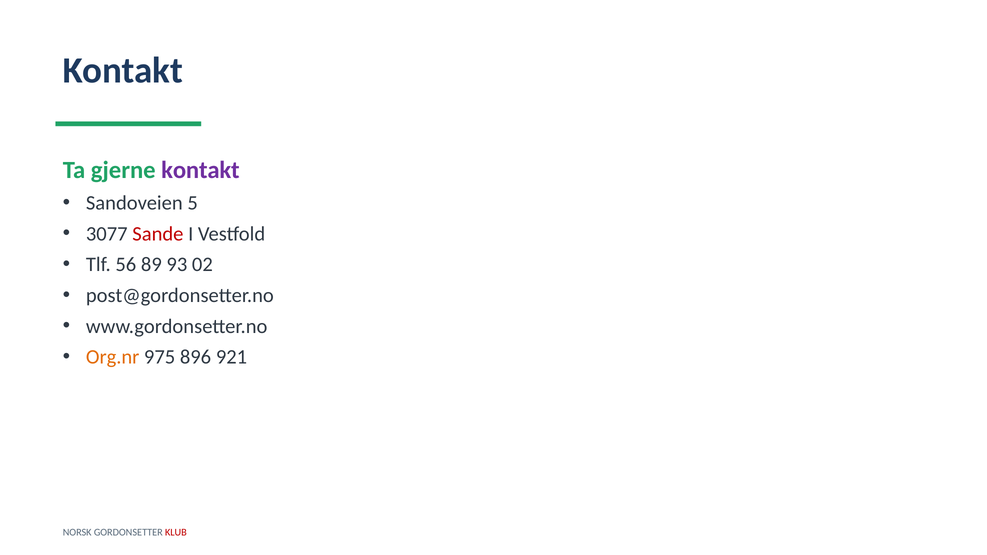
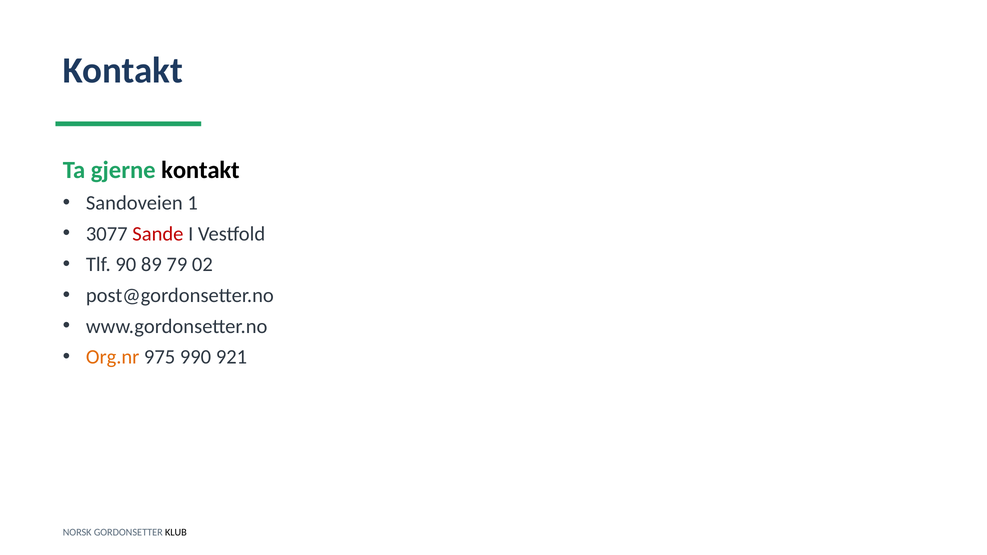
kontakt colour: purple -> black (200, 170)
5: 5 -> 1 (193, 203)
56: 56 -> 90 (126, 265)
93: 93 -> 79 (177, 265)
896: 896 -> 990 (196, 357)
KLUB colour: red -> black (176, 533)
